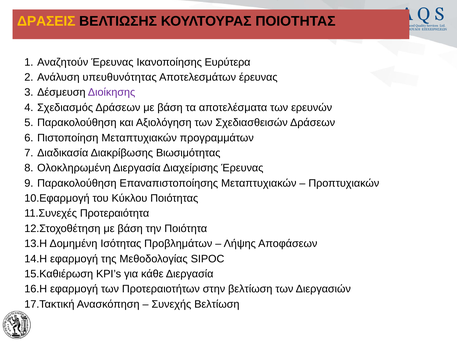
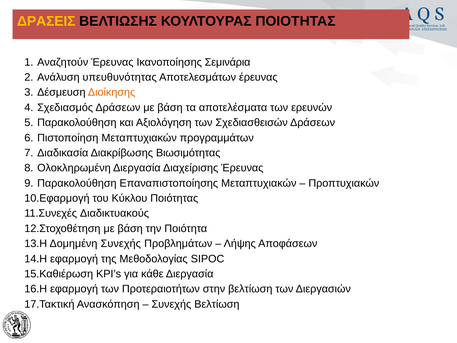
Ευρύτερα: Ευρύτερα -> Σεμινάρια (228, 62)
Διοίκησης colour: purple -> orange (112, 92)
Προτεραιότητα: Προτεραιότητα -> Διαδικτυακούς (114, 213)
Δομημένη Ισότητας: Ισότητας -> Συνεχής (121, 243)
